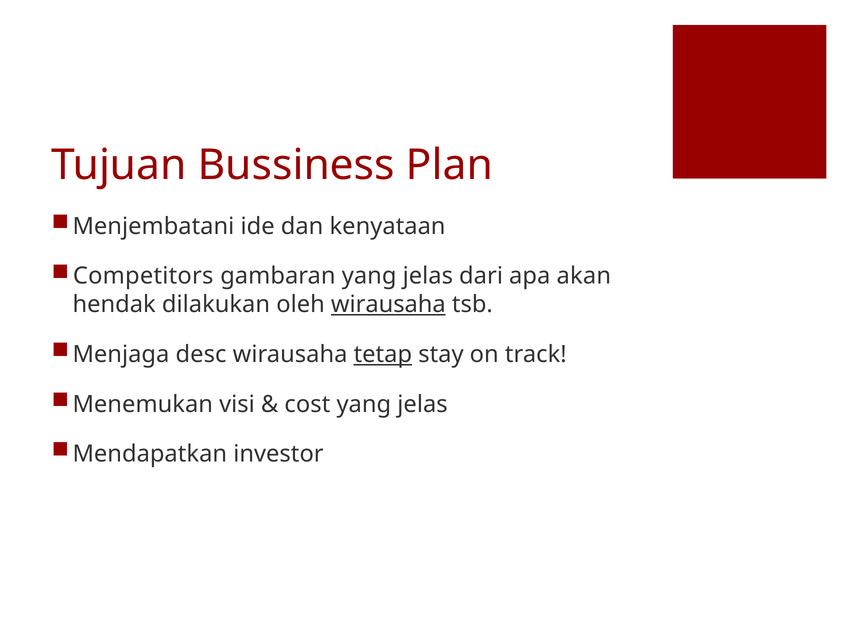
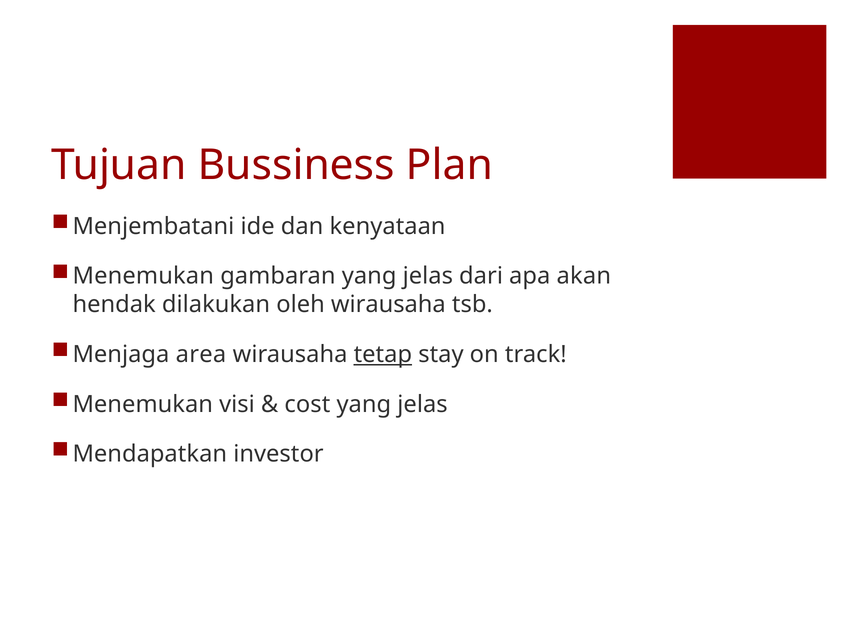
Competitors: Competitors -> Menemukan (143, 276)
wirausaha underline: present -> none (388, 304)
desc: desc -> area (201, 354)
